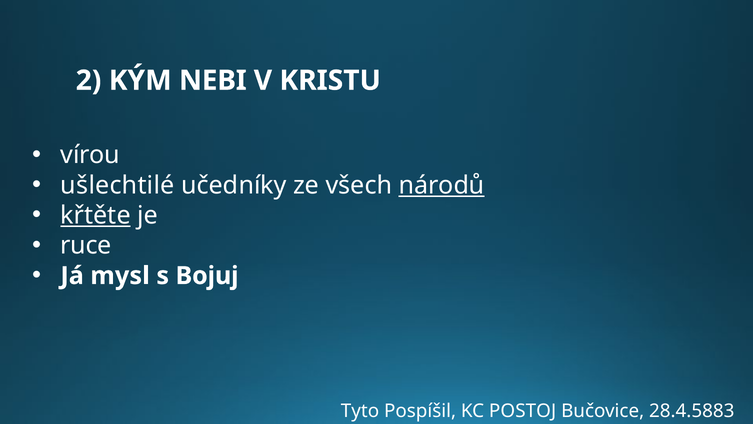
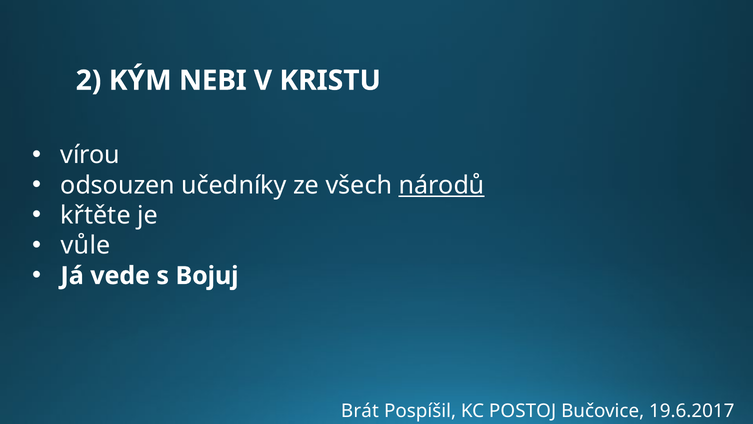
ušlechtilé: ušlechtilé -> odsouzen (118, 185)
křtěte underline: present -> none (96, 215)
ruce: ruce -> vůle (86, 245)
mysl: mysl -> vede (120, 275)
Tyto: Tyto -> Brát (360, 410)
28.4.5883: 28.4.5883 -> 19.6.2017 (692, 410)
